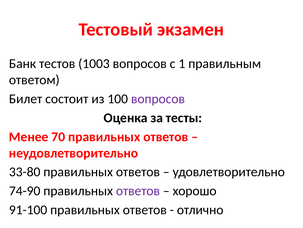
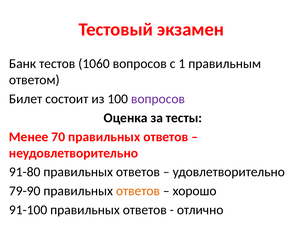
1003: 1003 -> 1060 (94, 64)
33-80: 33-80 -> 91-80 (25, 171)
74-90: 74-90 -> 79-90 (25, 190)
ответов colour: purple -> orange (138, 190)
